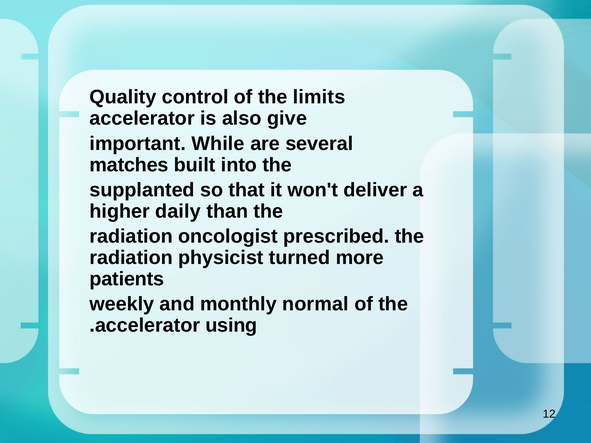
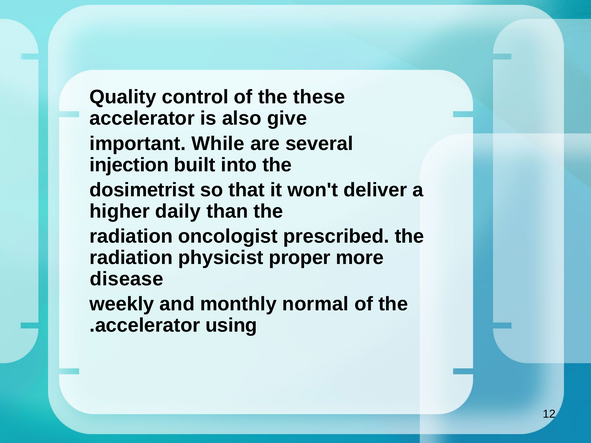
limits: limits -> these (319, 97)
matches: matches -> injection (129, 165)
supplanted: supplanted -> dosimetrist (142, 190)
turned: turned -> proper (300, 258)
patients: patients -> disease (127, 279)
